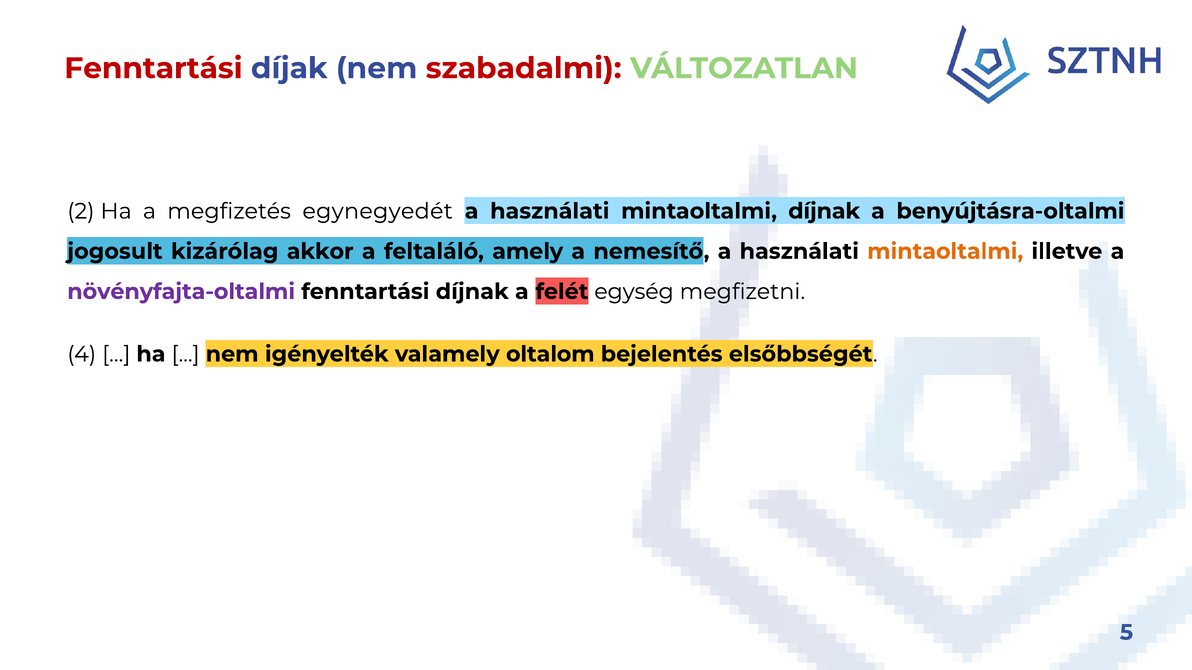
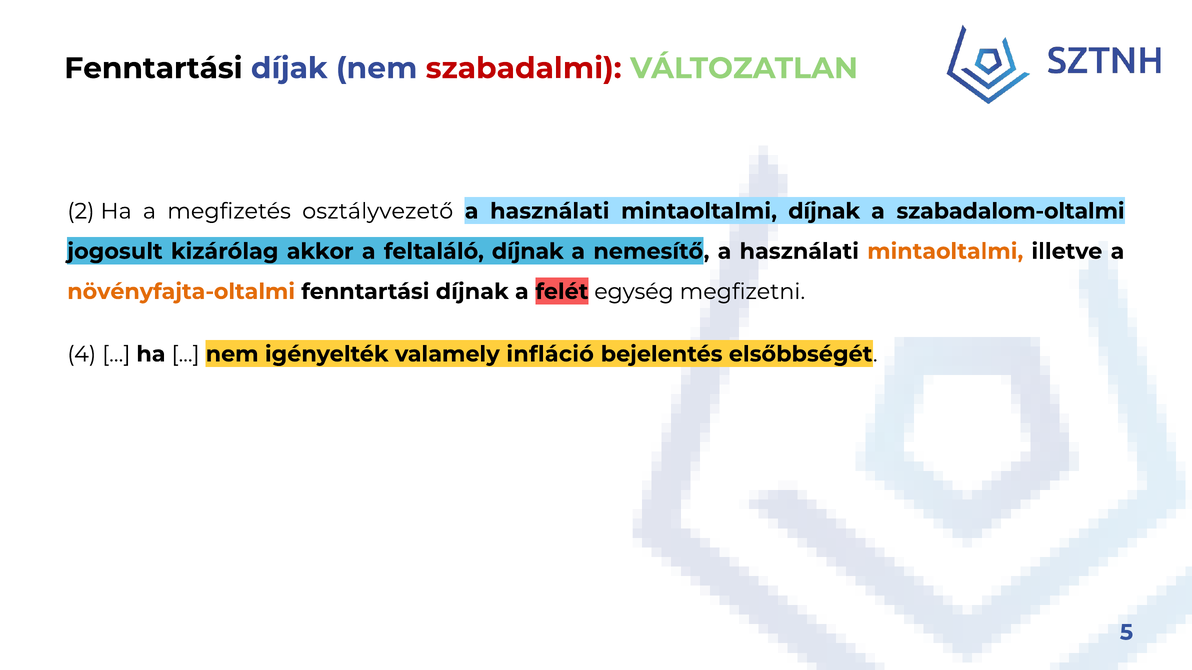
Fenntartási colour: red -> black (153, 68)
egynegyedét: egynegyedét -> osztályvezető (378, 211)
benyújtásra-oltalmi: benyújtásra-oltalmi -> szabadalom-oltalmi (1011, 211)
feltaláló amely: amely -> díjnak (528, 252)
növényfajta-oltalmi colour: purple -> orange (181, 292)
oltalom: oltalom -> infláció (550, 354)
